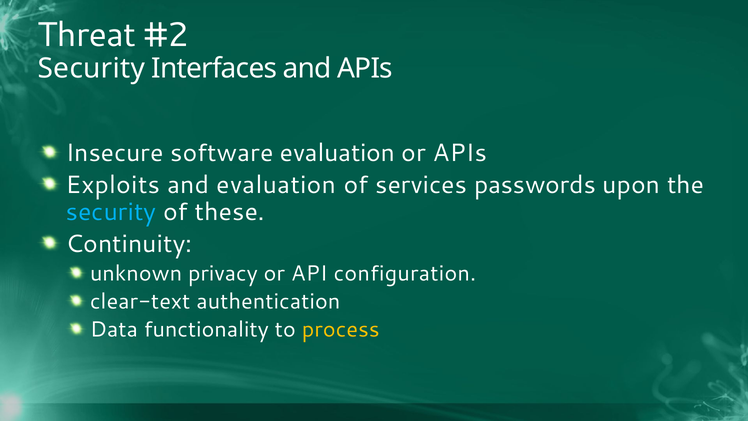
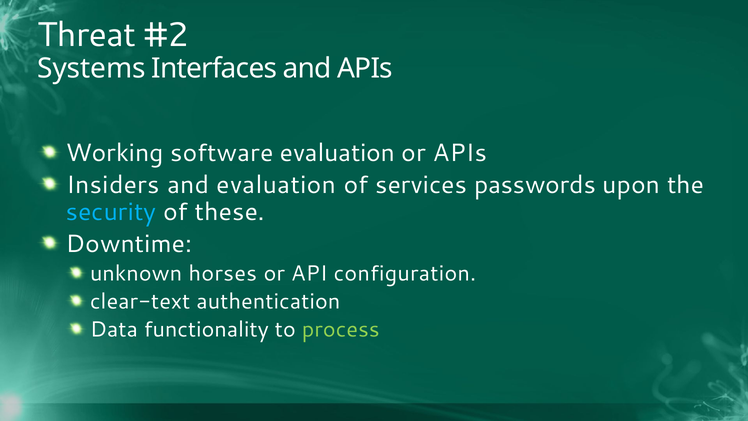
Security: Security -> Systems (92, 69)
Insecure: Insecure -> Working (115, 153)
Exploits: Exploits -> Insiders (113, 185)
Continuity: Continuity -> Downtime (129, 244)
privacy: privacy -> horses (223, 274)
process colour: yellow -> light green (341, 329)
